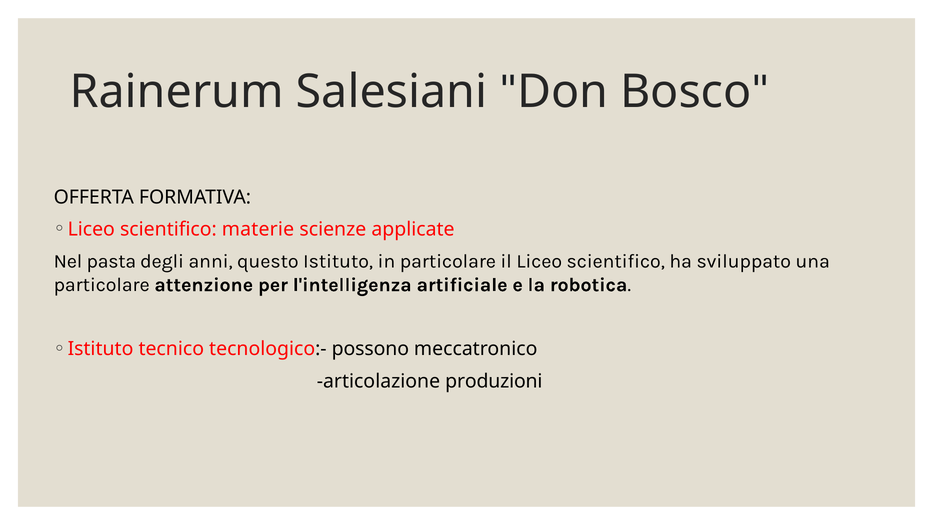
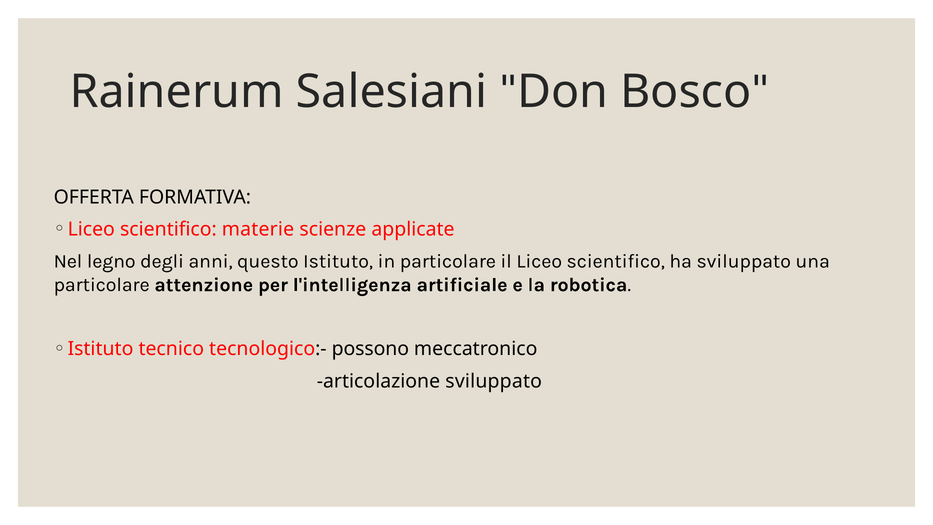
pasta: pasta -> legno (111, 261)
articolazione produzioni: produzioni -> sviluppato (494, 381)
